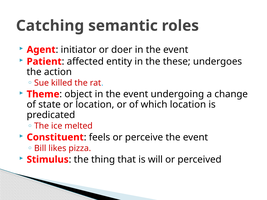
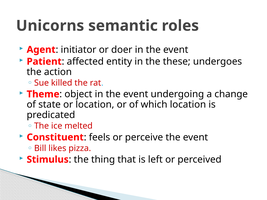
Catching: Catching -> Unicorns (50, 26)
will: will -> left (155, 160)
